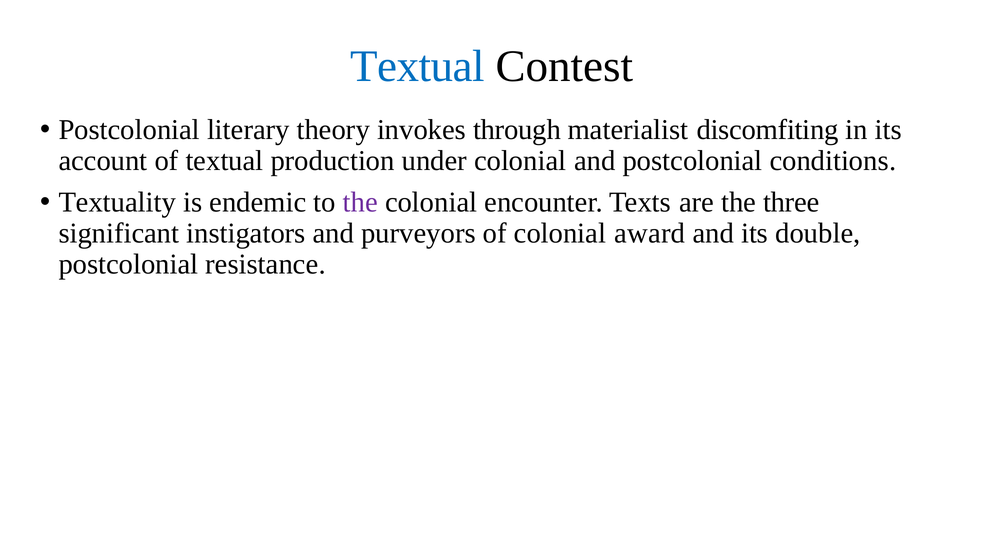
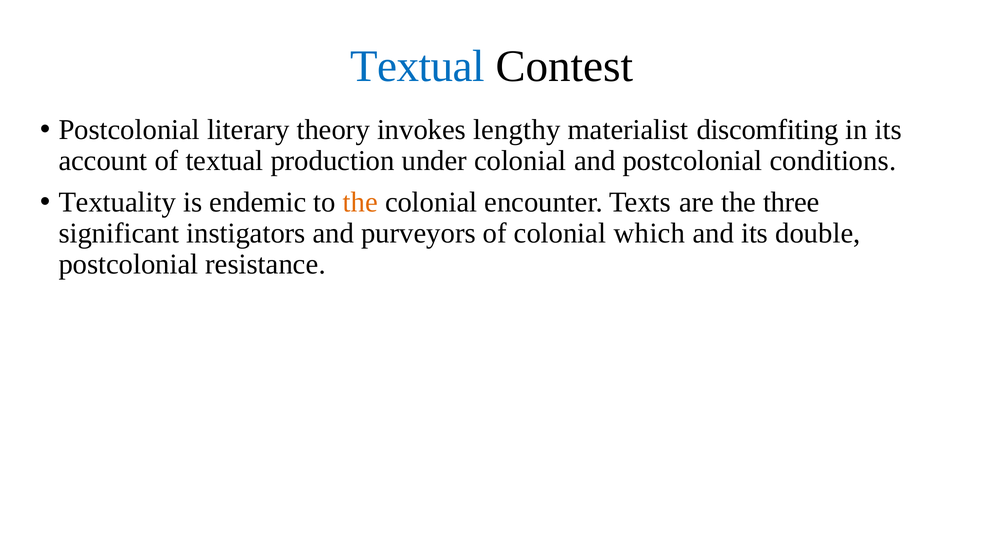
through: through -> lengthy (517, 130)
the colour: purple -> orange (360, 202)
award: award -> which (650, 233)
